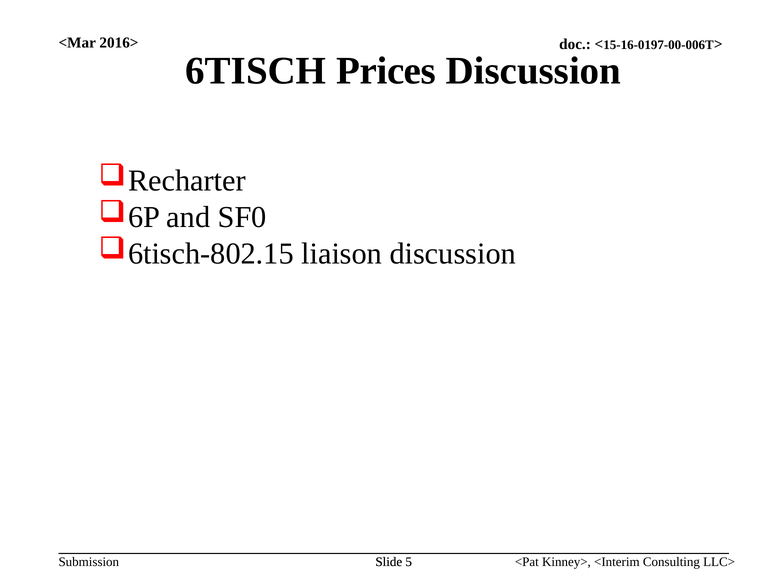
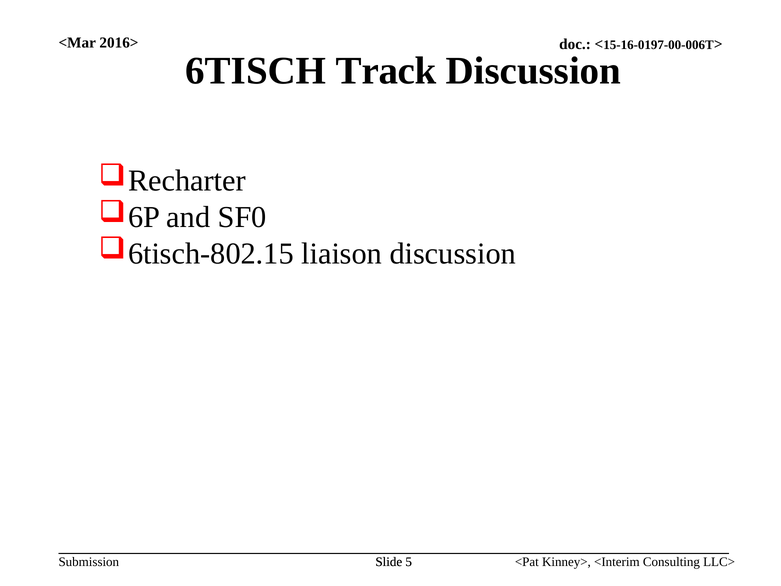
Prices: Prices -> Track (386, 71)
